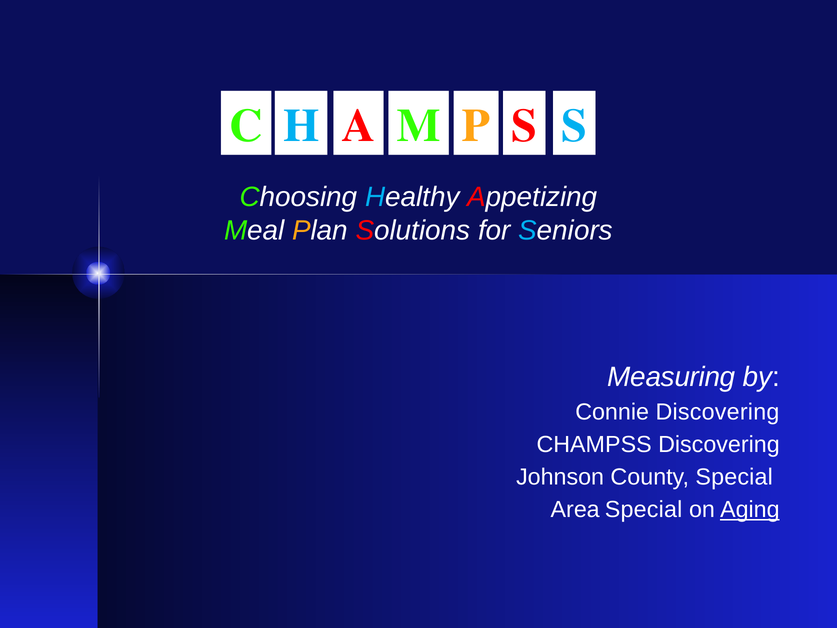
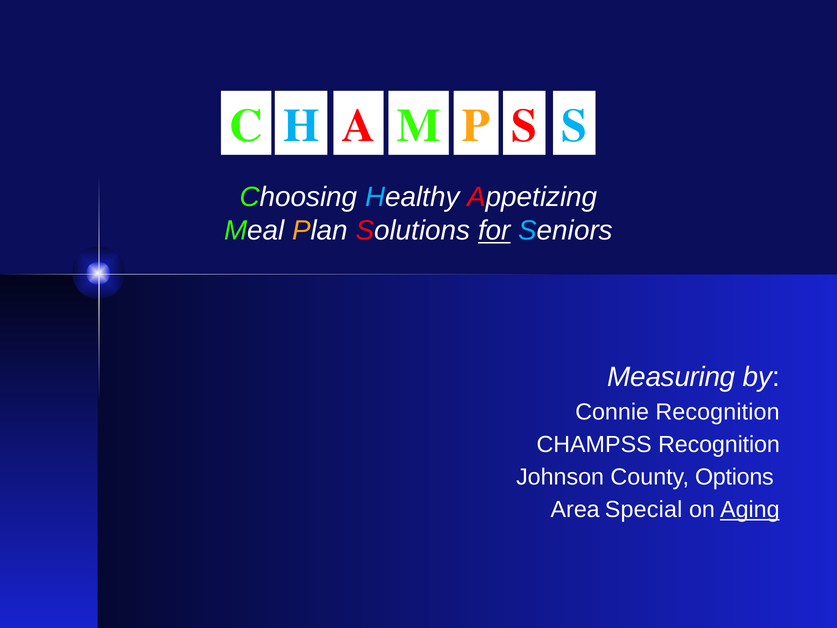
for underline: none -> present (494, 231)
Connie Discovering: Discovering -> Recognition (717, 412)
CHAMPSS Discovering: Discovering -> Recognition (719, 444)
County Special: Special -> Options (734, 477)
